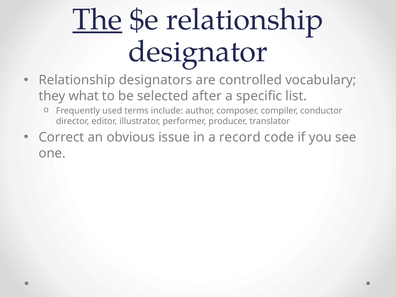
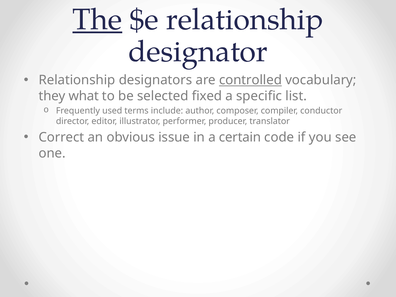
controlled underline: none -> present (250, 80)
after: after -> fixed (207, 96)
record: record -> certain (240, 137)
